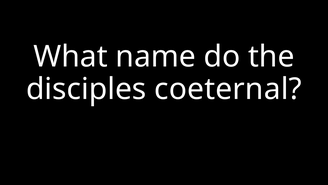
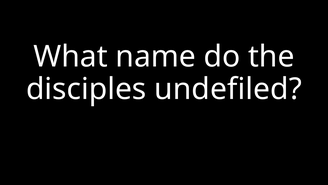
coeternal: coeternal -> undefiled (228, 89)
